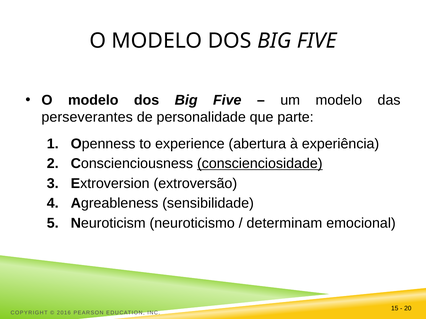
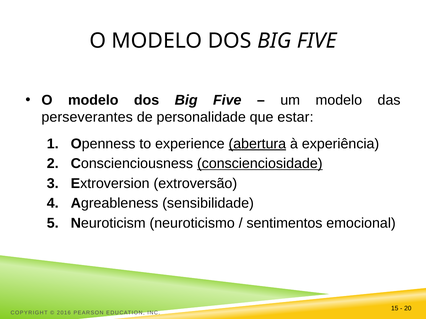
parte: parte -> estar (295, 117)
abertura underline: none -> present (257, 144)
determinam: determinam -> sentimentos (284, 223)
